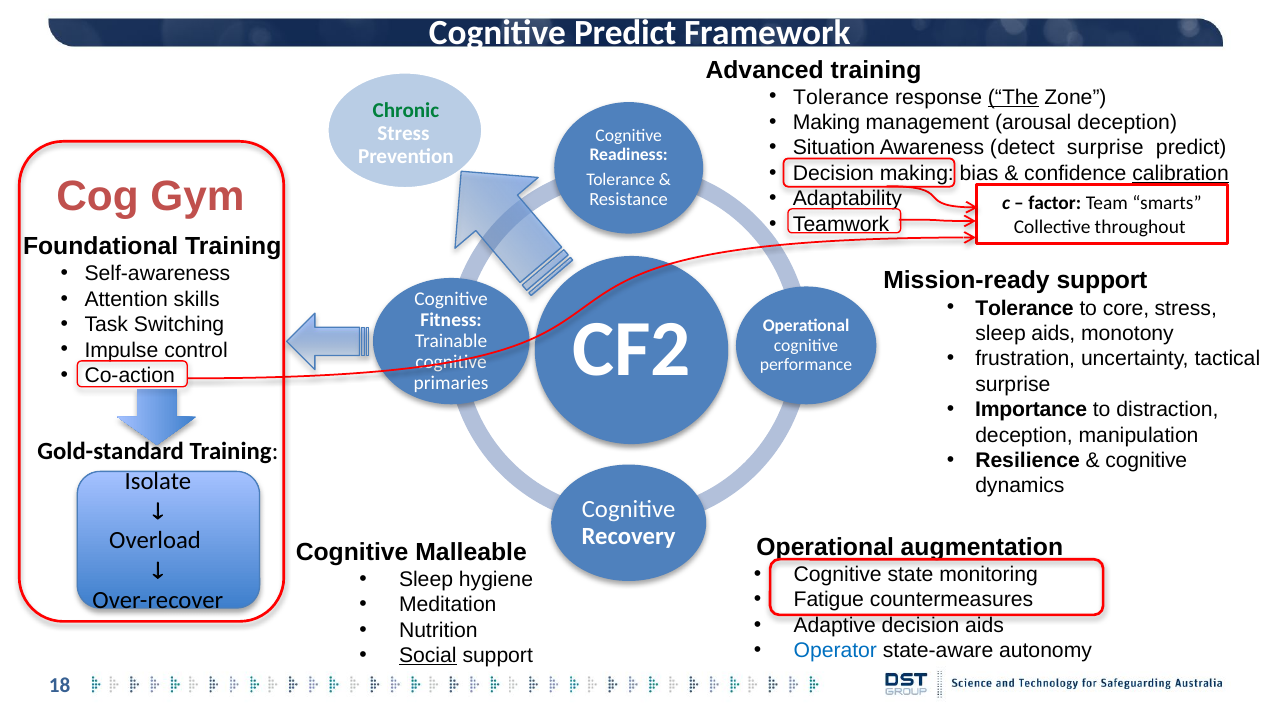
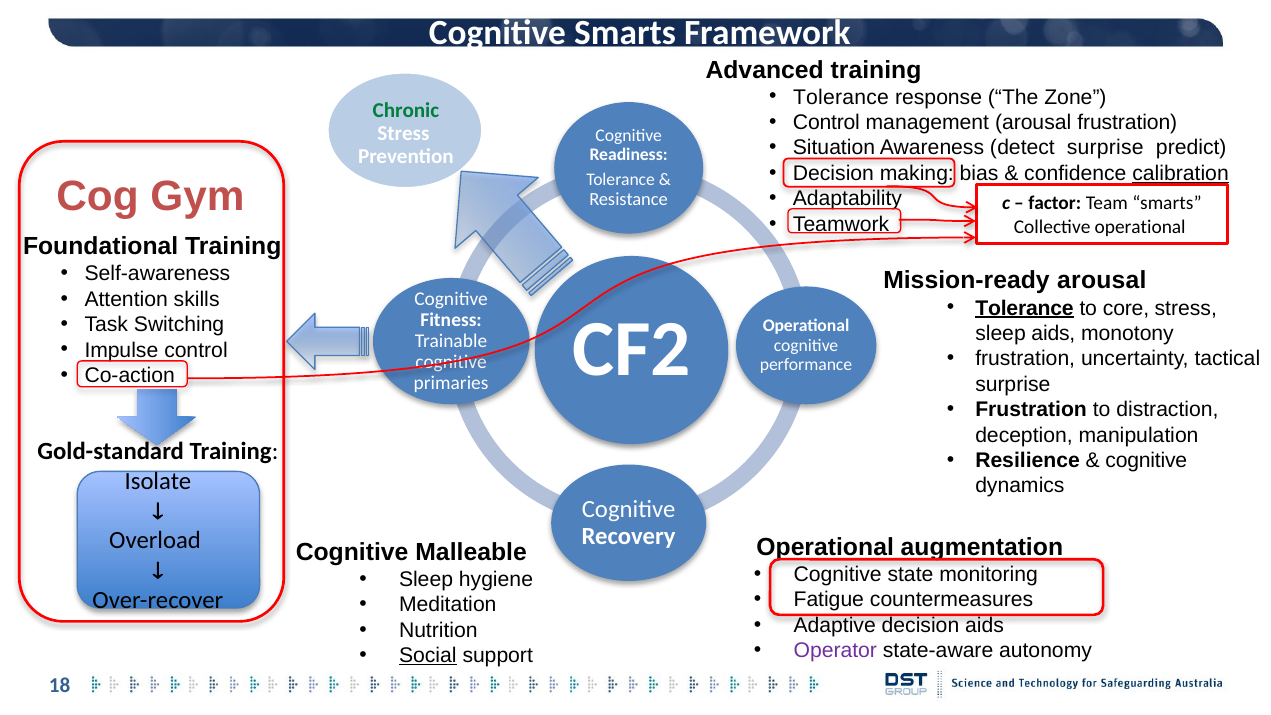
Cognitive Predict: Predict -> Smarts (625, 33)
The underline: present -> none (1013, 97)
Making: Making -> Control (826, 123)
arousal deception: deception -> frustration (1127, 123)
Collective throughout: throughout -> operational (1140, 227)
support: support -> arousal (1102, 281)
Tolerance underline: none -> present (1025, 308)
Importance: Importance -> Frustration (1031, 410)
Operator colour: blue -> purple (835, 651)
